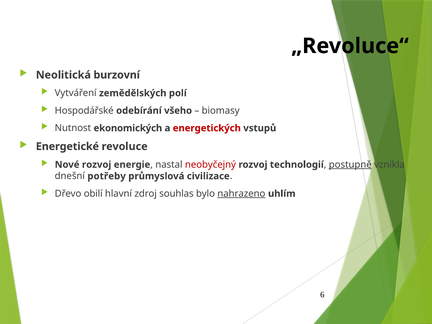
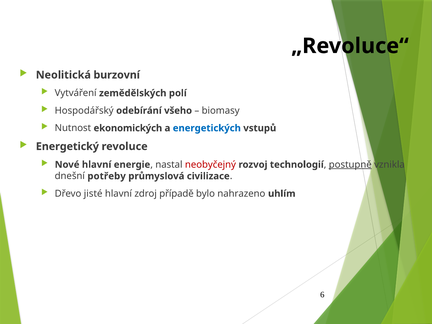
Hospodářské: Hospodářské -> Hospodářský (84, 111)
energetických colour: red -> blue (207, 128)
Energetické: Energetické -> Energetický (67, 146)
Nové rozvoj: rozvoj -> hlavní (97, 165)
obilí: obilí -> jisté (93, 194)
souhlas: souhlas -> případě (176, 194)
nahrazeno underline: present -> none (241, 194)
